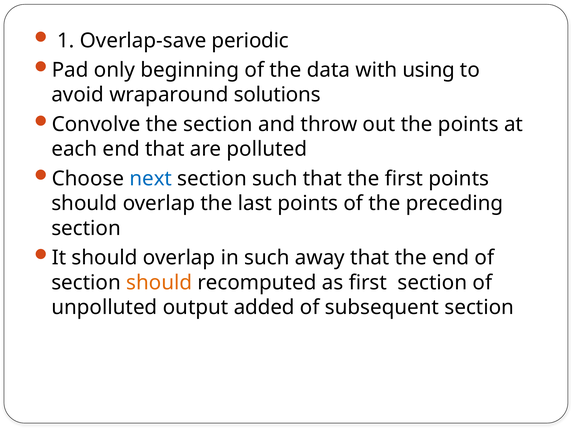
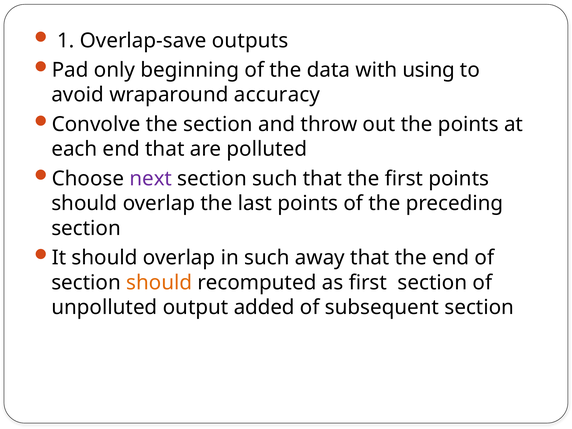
periodic: periodic -> outputs (250, 41)
solutions: solutions -> accuracy (277, 95)
next colour: blue -> purple (151, 179)
